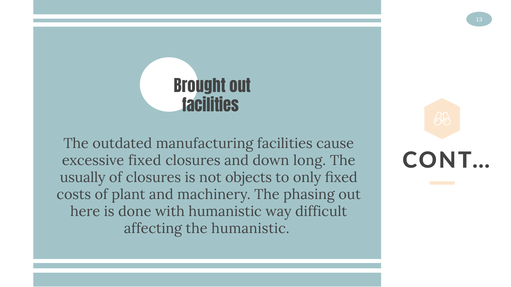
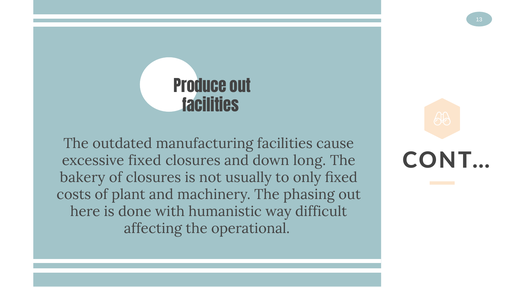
Brought: Brought -> Produce (200, 87)
usually: usually -> bakery (83, 178)
objects: objects -> usually (248, 178)
the humanistic: humanistic -> operational (250, 229)
